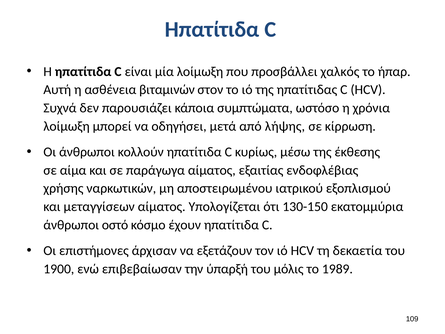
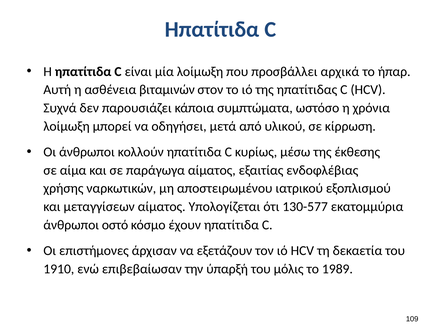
χαλκός: χαλκός -> αρχικά (340, 71)
λήψης: λήψης -> υλικού (285, 126)
130-150: 130-150 -> 130-577 (305, 207)
1900: 1900 -> 1910 (59, 269)
